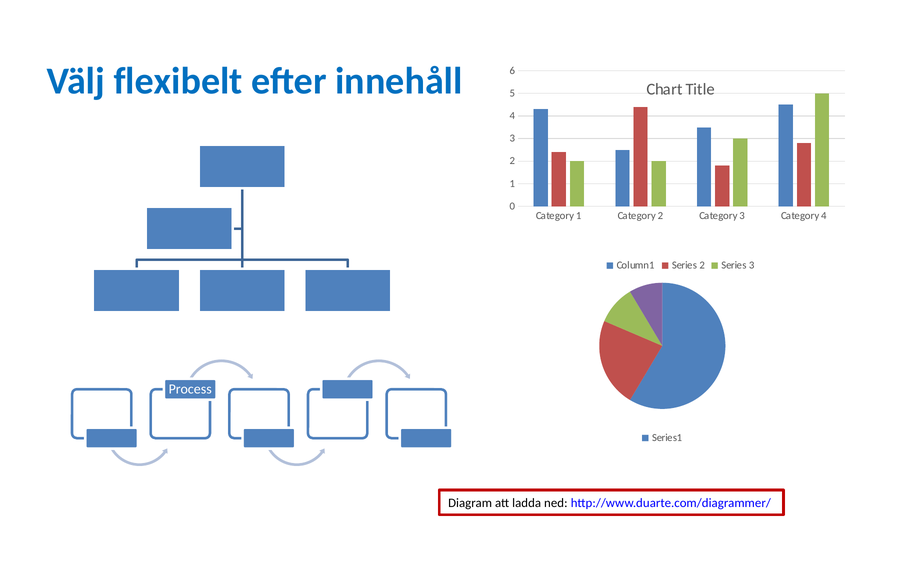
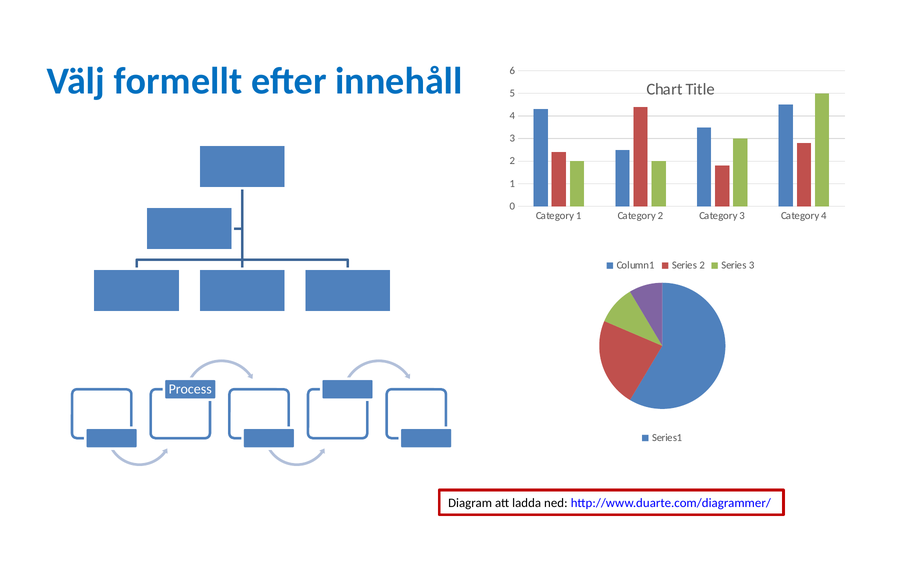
flexibelt: flexibelt -> formellt (178, 81)
